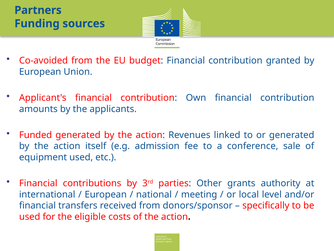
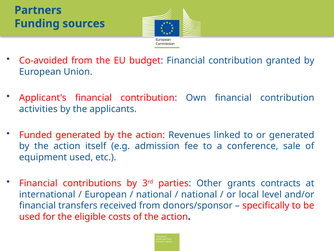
amounts: amounts -> activities (38, 109)
authority: authority -> contracts (281, 183)
meeting: meeting -> national (199, 194)
